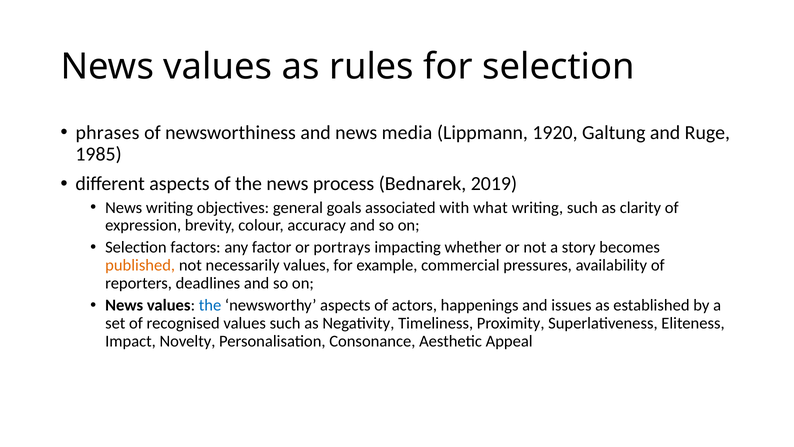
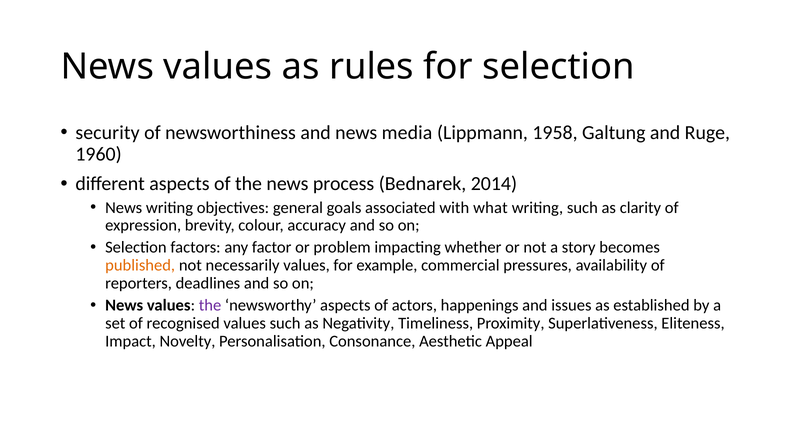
phrases: phrases -> security (108, 132)
1920: 1920 -> 1958 (555, 132)
1985: 1985 -> 1960 (99, 154)
2019: 2019 -> 2014 (494, 184)
portrays: portrays -> problem (342, 247)
the colour: blue -> purple (210, 305)
